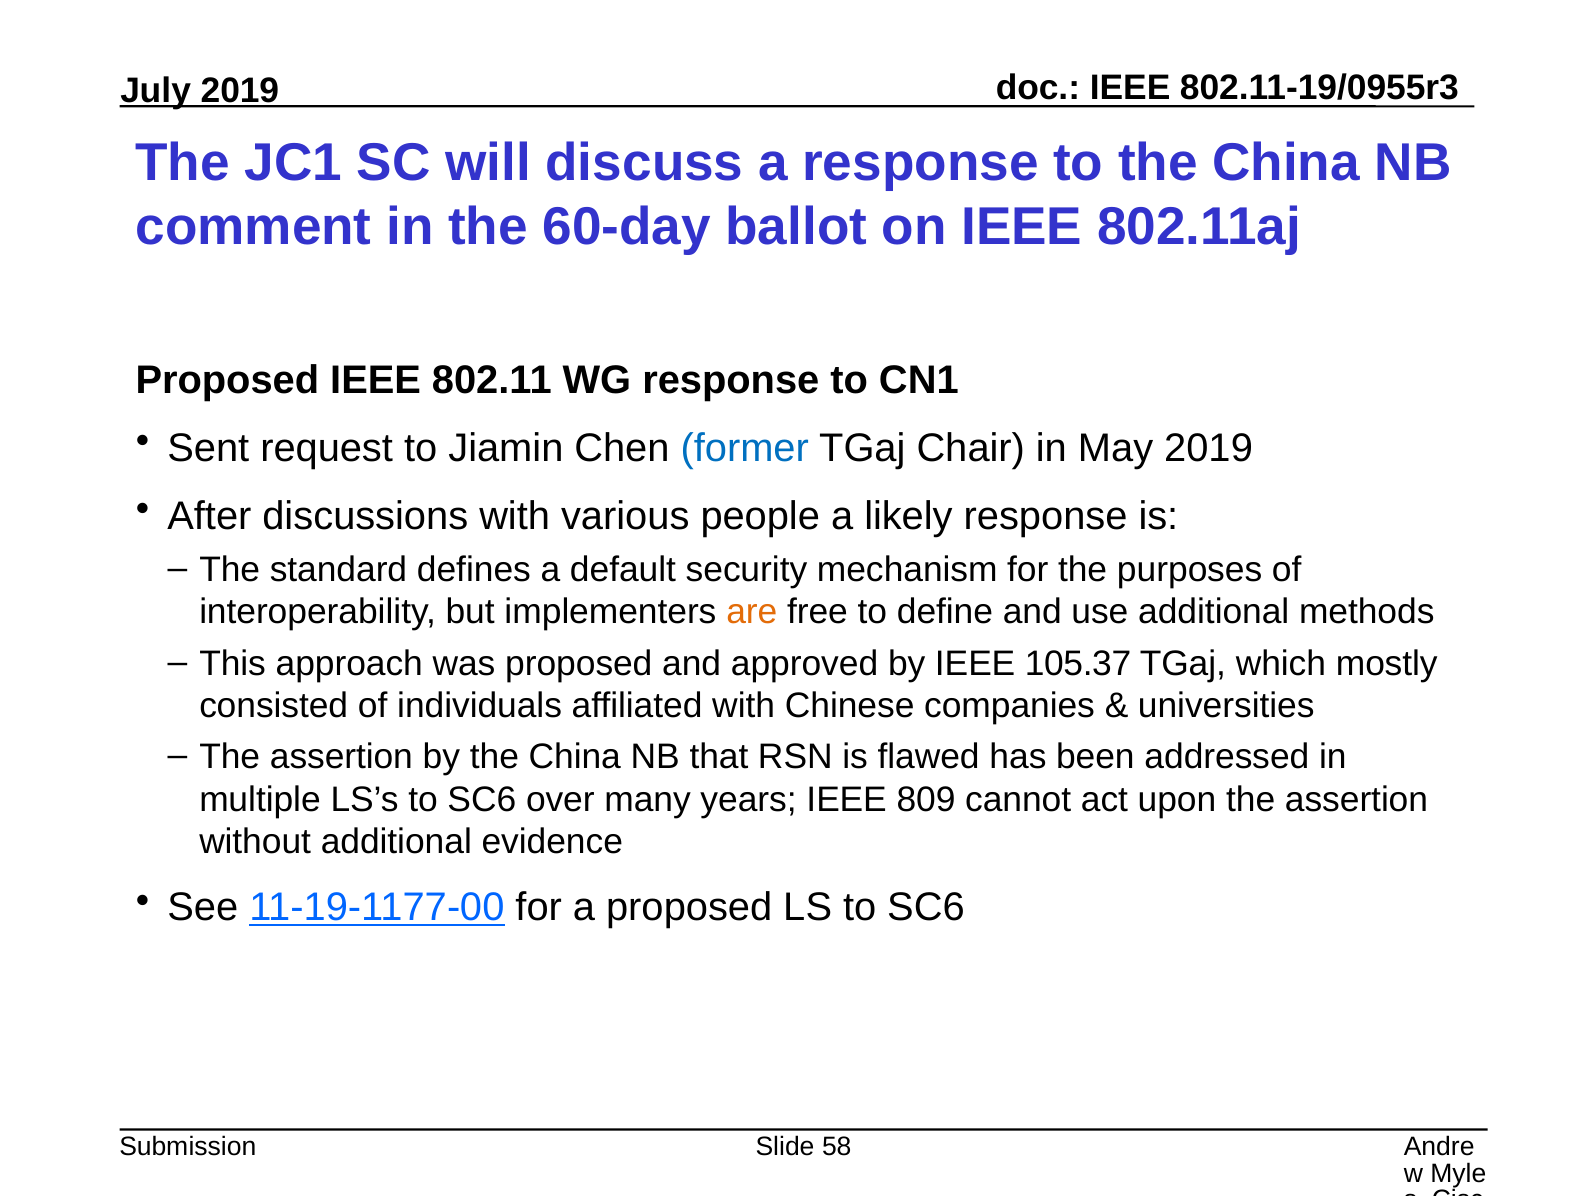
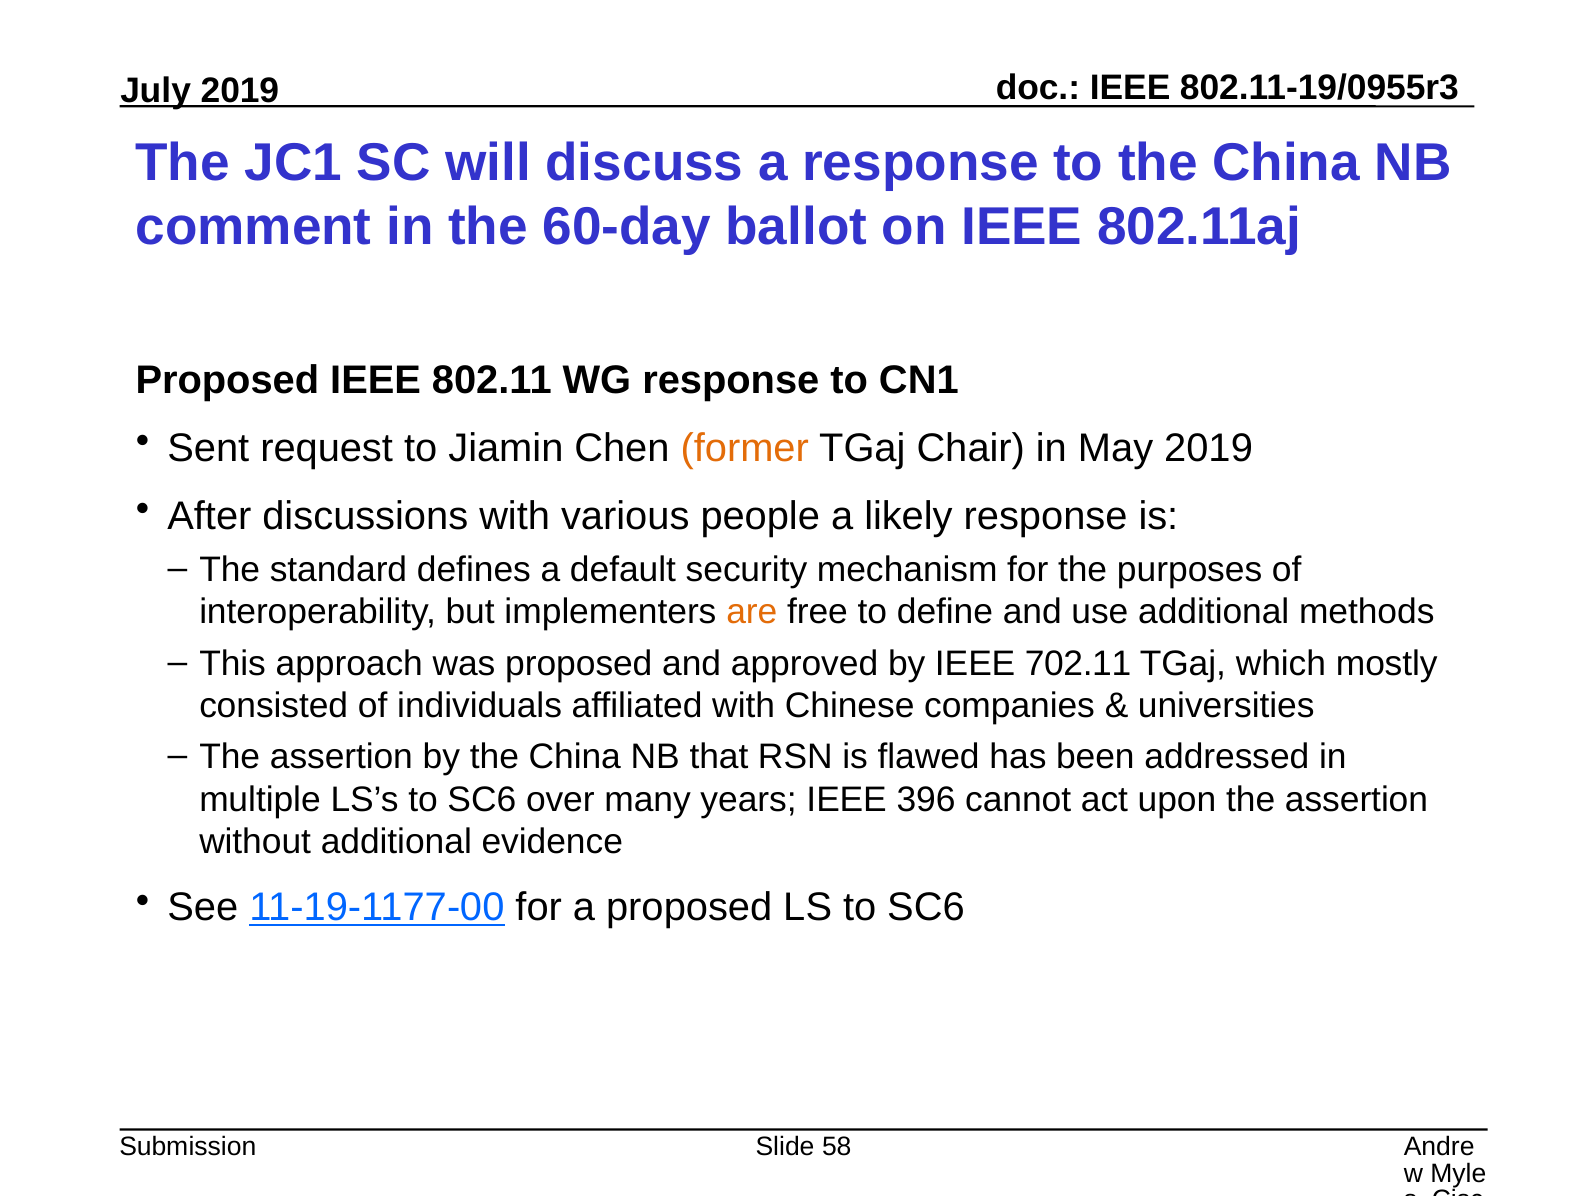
former colour: blue -> orange (745, 448)
105.37: 105.37 -> 702.11 (1078, 663)
809: 809 -> 396 (926, 799)
